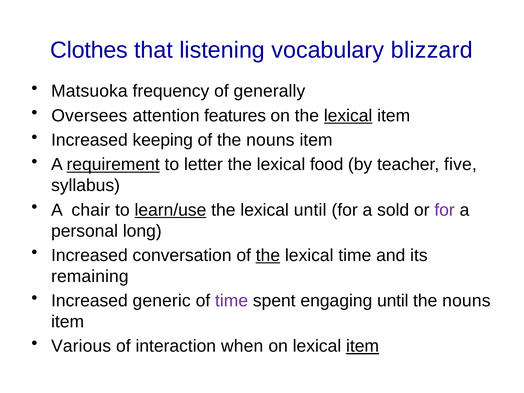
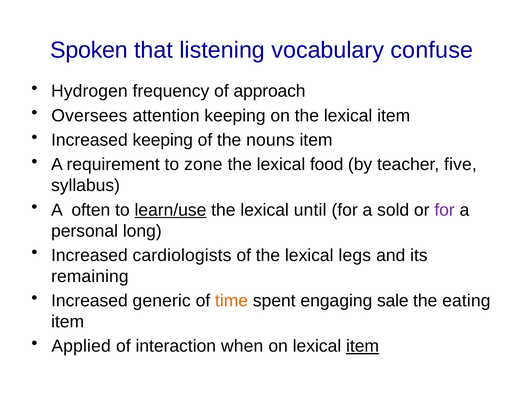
Clothes: Clothes -> Spoken (89, 50)
blizzard: blizzard -> confuse (432, 50)
Matsuoka: Matsuoka -> Hydrogen (89, 91)
generally: generally -> approach (270, 91)
attention features: features -> keeping (235, 116)
lexical underline: present -> none (348, 116)
requirement underline: present -> none (113, 165)
letter: letter -> zone (203, 165)
chair: chair -> often (91, 210)
conversation: conversation -> cardiologists (182, 255)
the underline: present -> none (268, 255)
lexical time: time -> legs (355, 255)
time colour: purple -> orange (232, 301)
engaging until: until -> sale (393, 301)
nouns: nouns -> eating (466, 301)
Various: Various -> Applied (81, 346)
